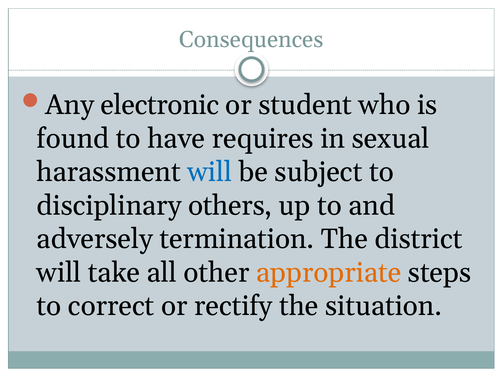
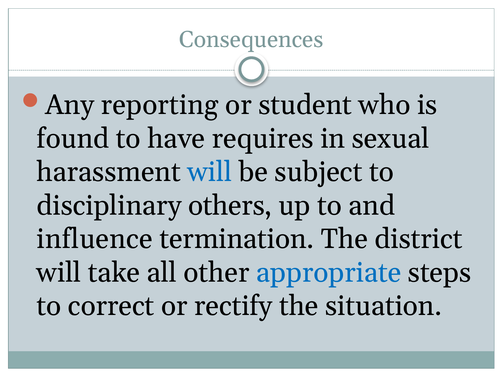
electronic: electronic -> reporting (160, 105)
adversely: adversely -> influence (95, 239)
appropriate colour: orange -> blue (329, 273)
